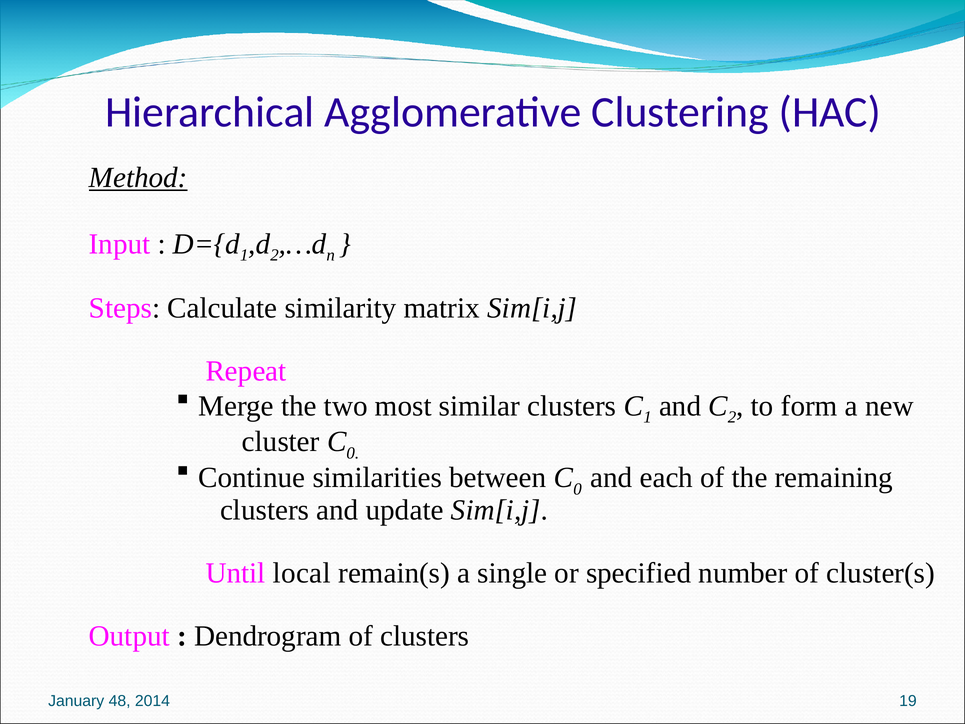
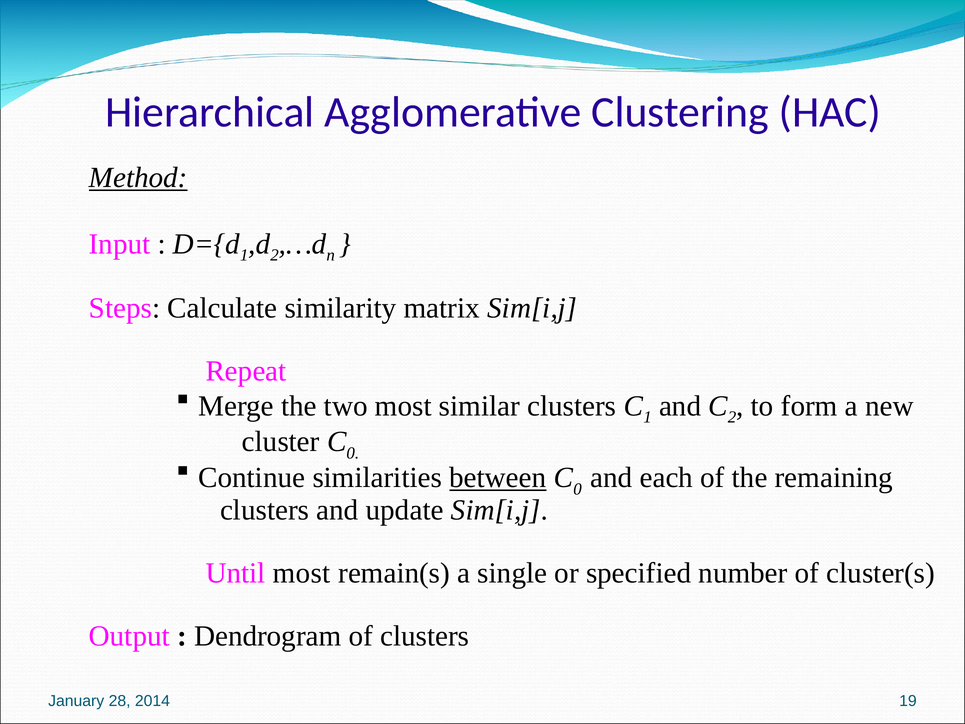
between underline: none -> present (498, 477)
Until local: local -> most (302, 573)
48: 48 -> 28 (120, 701)
